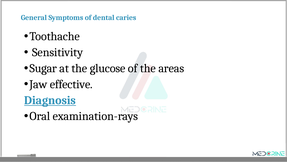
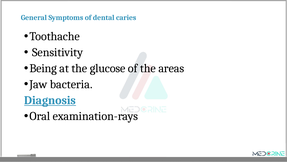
Sugar: Sugar -> Being (43, 68)
effective: effective -> bacteria (71, 84)
